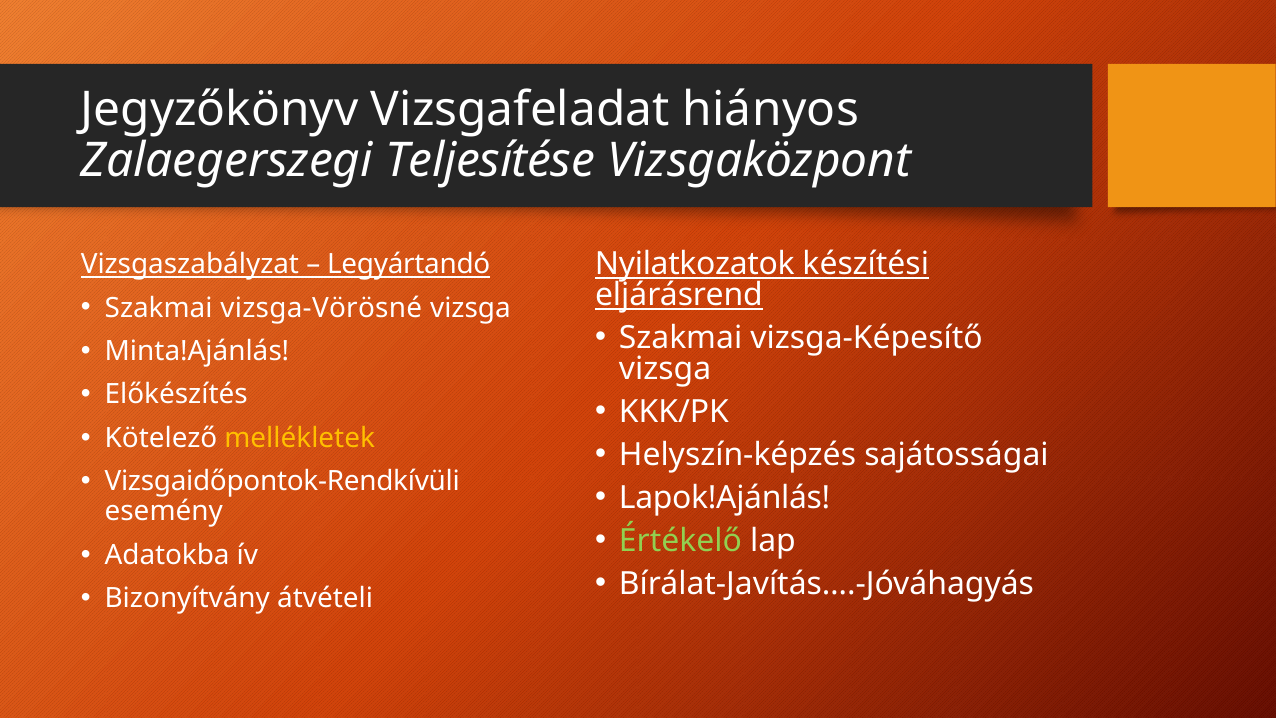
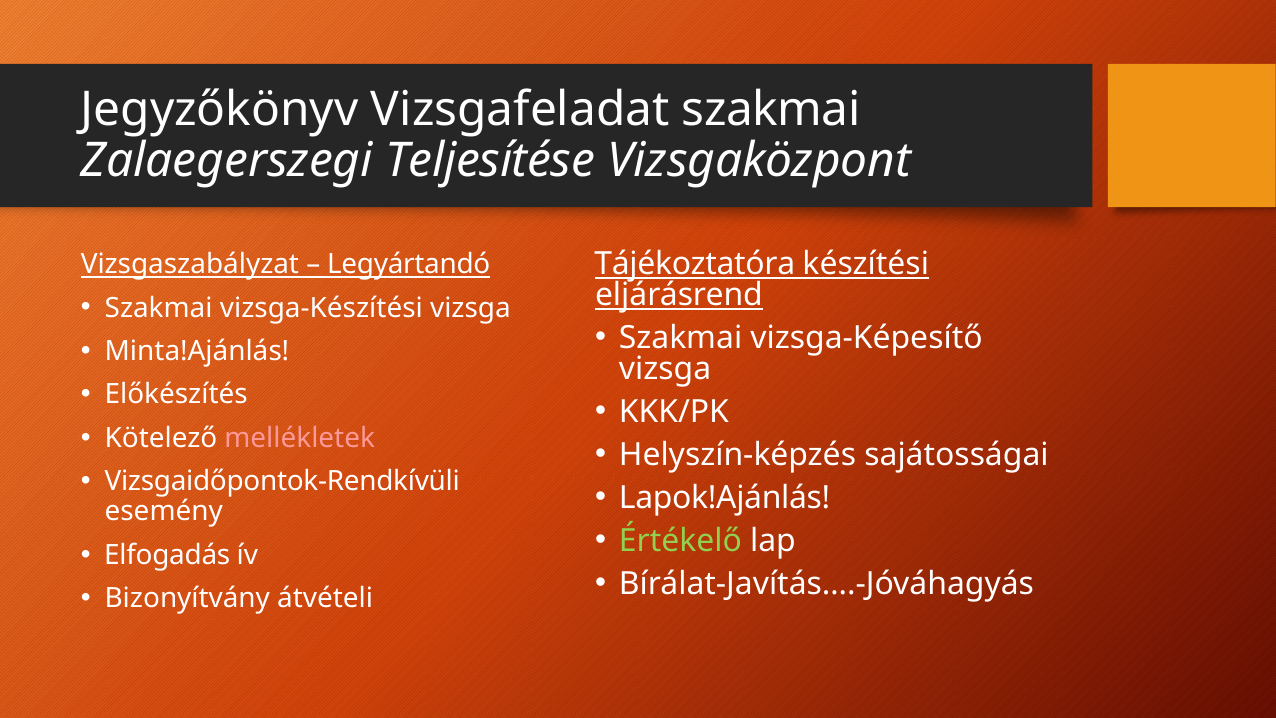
Vizsgafeladat hiányos: hiányos -> szakmai (771, 109)
Nyilatkozatok: Nyilatkozatok -> Tájékoztatóra (695, 264)
vizsga-Vörösné: vizsga-Vörösné -> vizsga-Készítési (321, 308)
mellékletek colour: yellow -> pink (300, 438)
Adatokba: Adatokba -> Elfogadás (167, 555)
